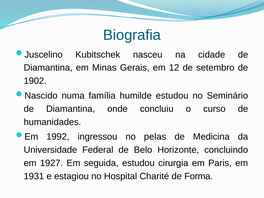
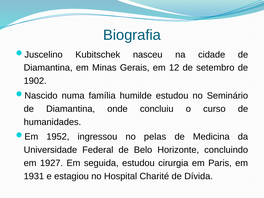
1992: 1992 -> 1952 (58, 137)
Forma: Forma -> Dívida (199, 176)
